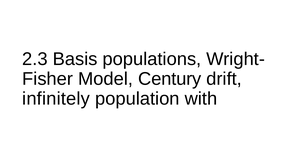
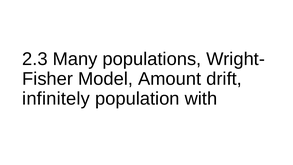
Basis: Basis -> Many (75, 59)
Century: Century -> Amount (170, 79)
